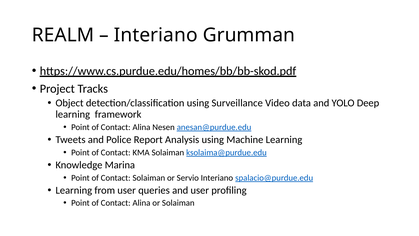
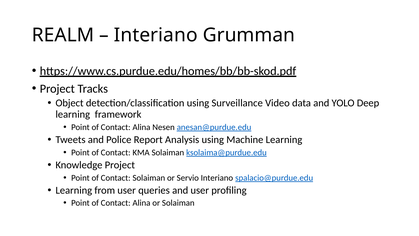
Knowledge Marina: Marina -> Project (120, 165)
